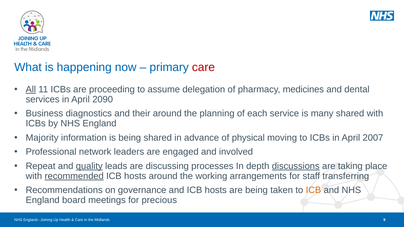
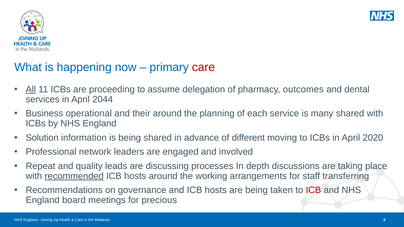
medicines: medicines -> outcomes (303, 89)
2090: 2090 -> 2044 (103, 99)
diagnostics: diagnostics -> operational (89, 114)
Majority: Majority -> Solution (42, 138)
physical: physical -> different (248, 138)
2007: 2007 -> 2020 (373, 138)
quality underline: present -> none (89, 166)
discussions underline: present -> none (296, 166)
ICB colour: orange -> red (313, 190)
